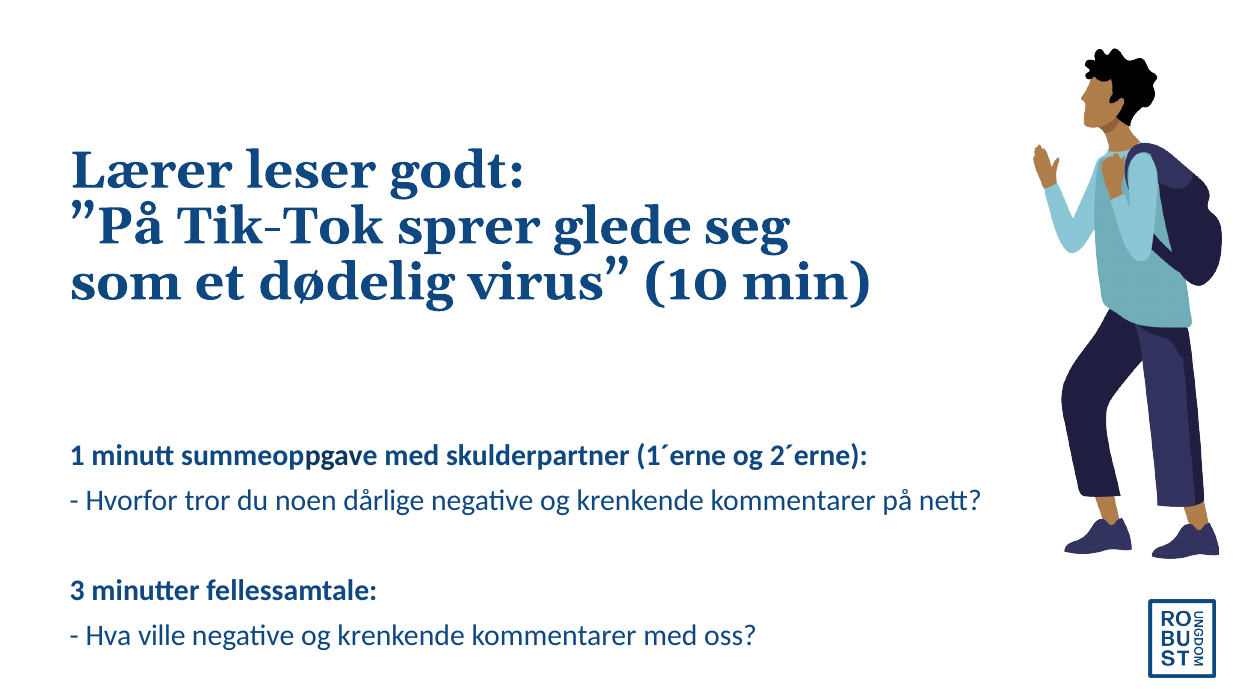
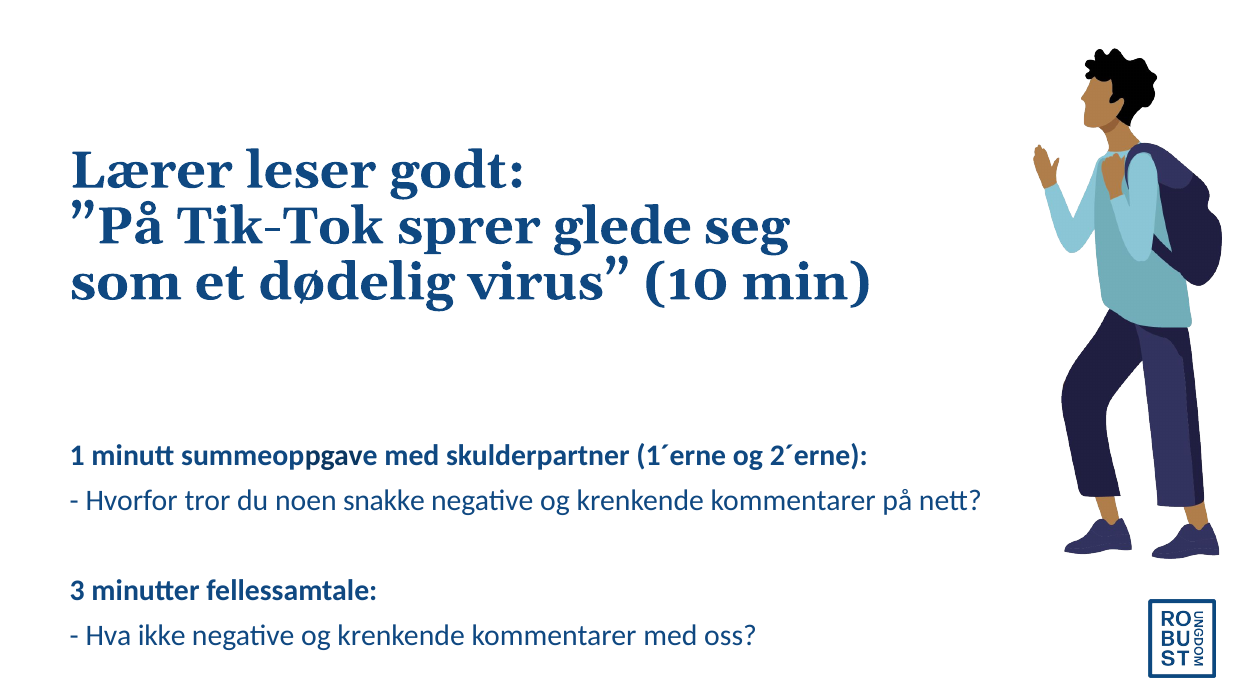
dårlige: dårlige -> snakke (384, 500)
ville: ville -> ikke (162, 636)
